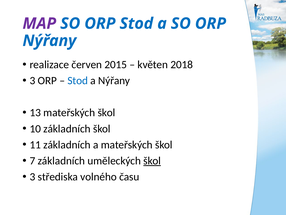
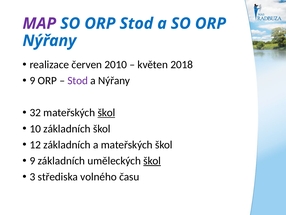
2015: 2015 -> 2010 (116, 64)
3: 3 -> 9 (32, 80)
Stod colour: blue -> purple (78, 80)
13: 13 -> 32 (35, 112)
škol underline: none -> present (106, 112)
11: 11 -> 12 (35, 144)
7: 7 -> 9 (32, 160)
